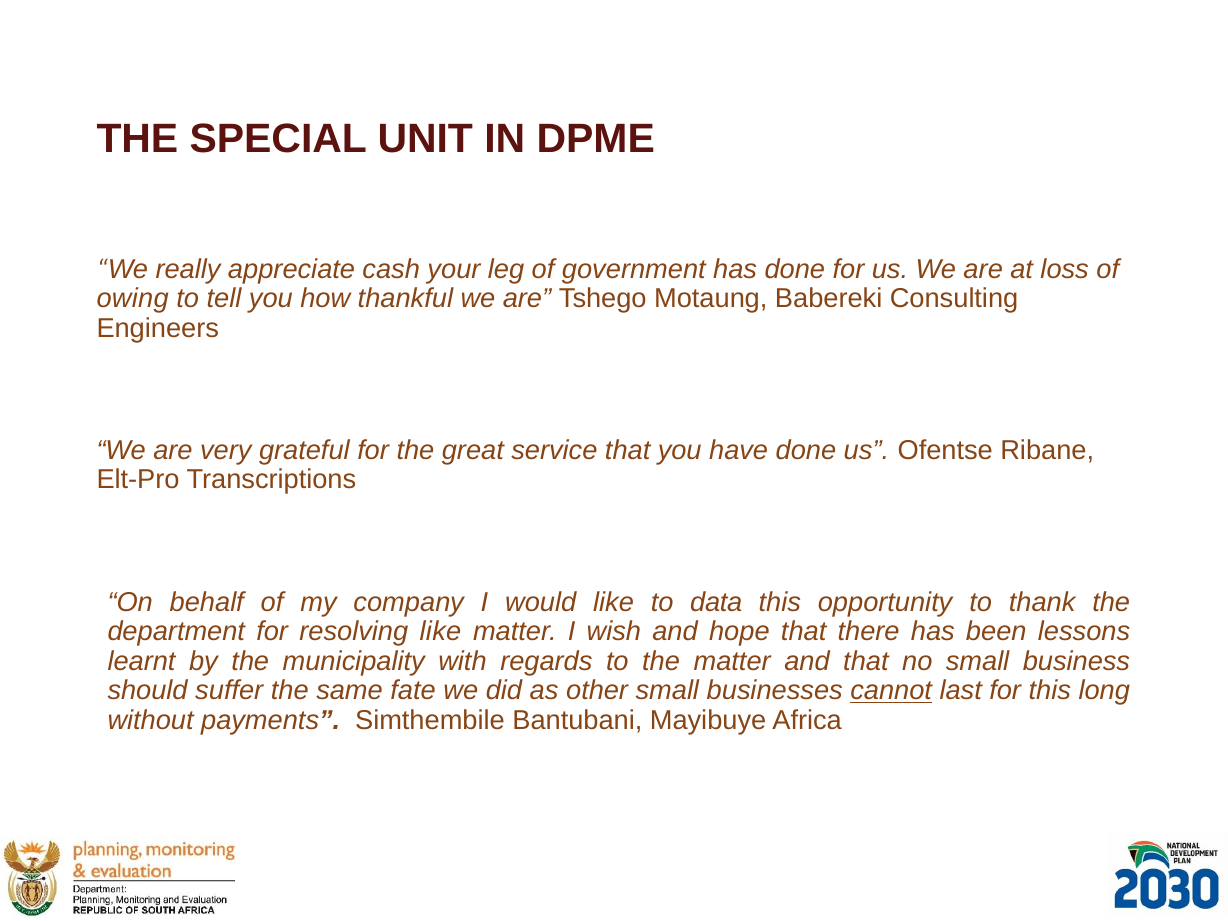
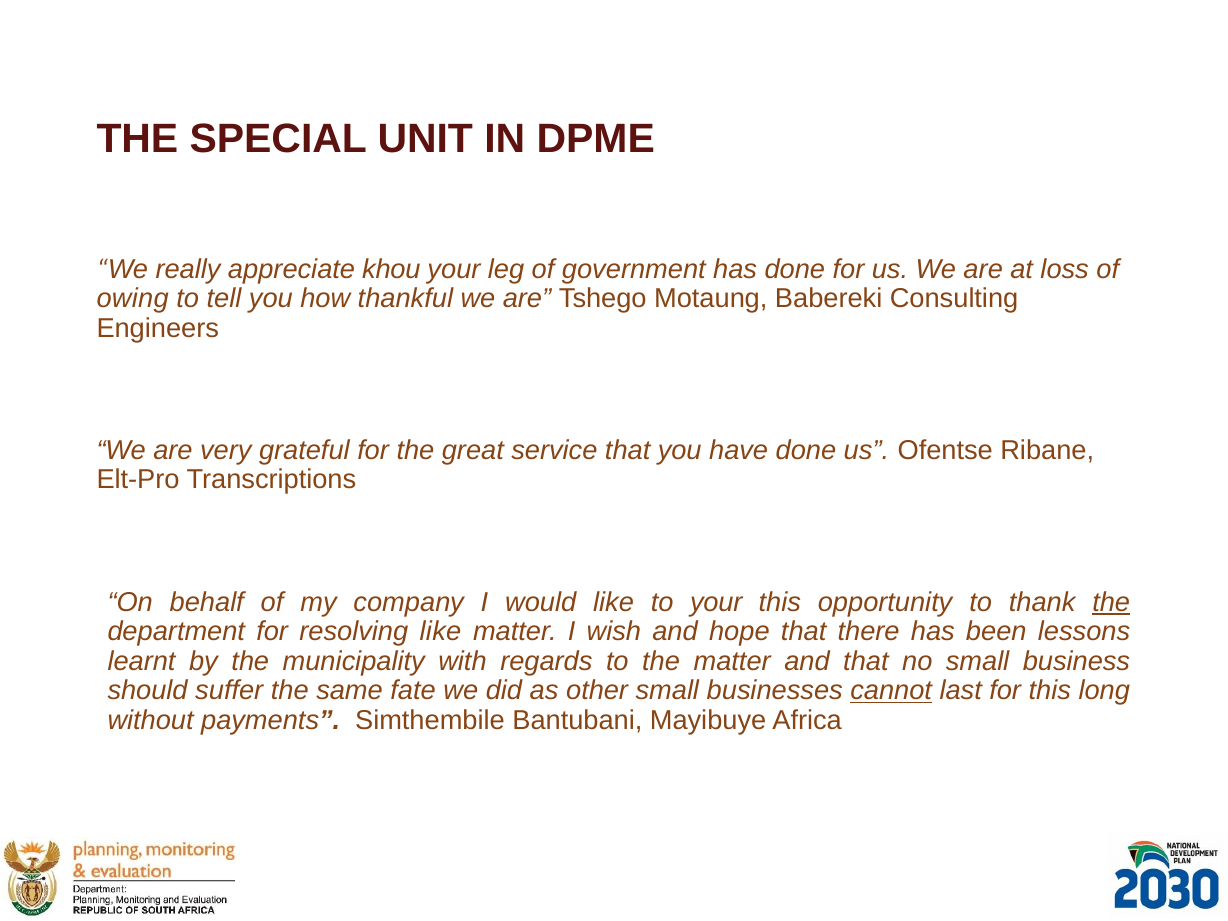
cash: cash -> khou (391, 269)
to data: data -> your (716, 602)
the underline: none -> present (1111, 602)
